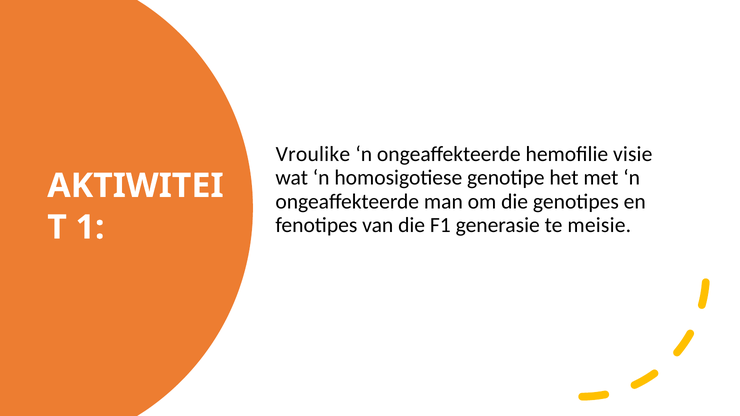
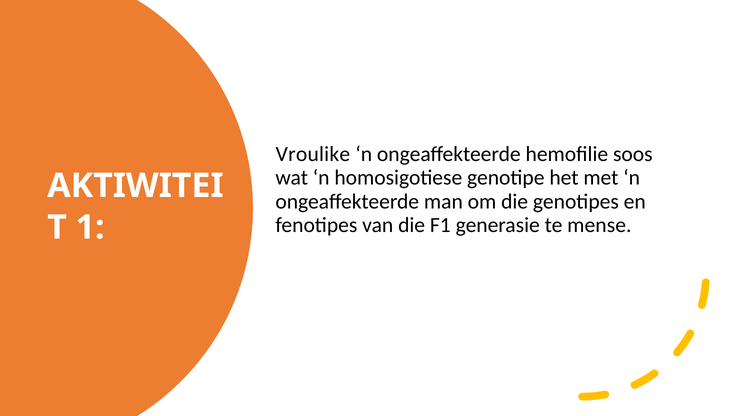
visie: visie -> soos (633, 154)
meisie: meisie -> mense (599, 225)
